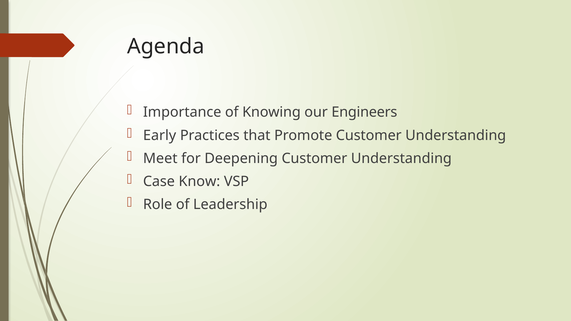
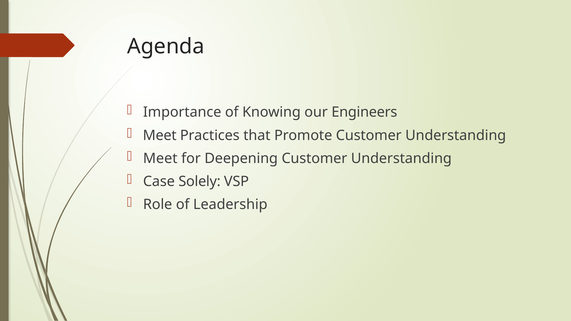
Early: Early -> Meet (160, 135)
Know: Know -> Solely (200, 182)
